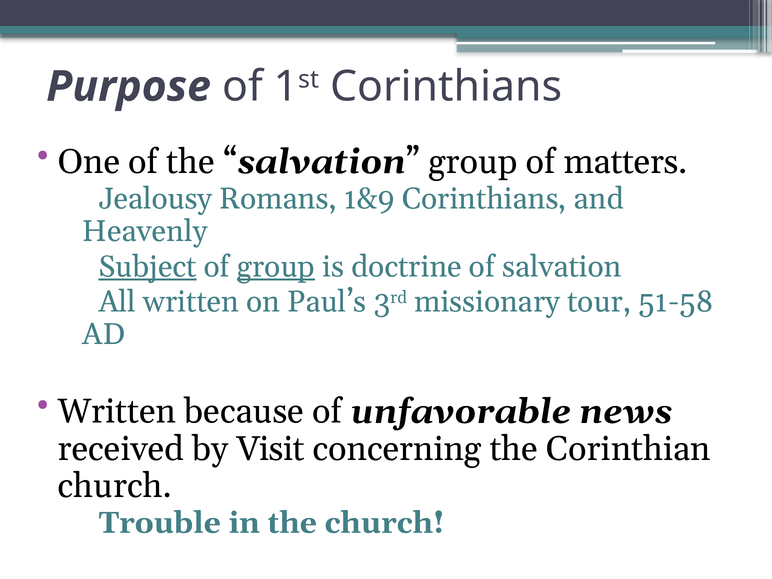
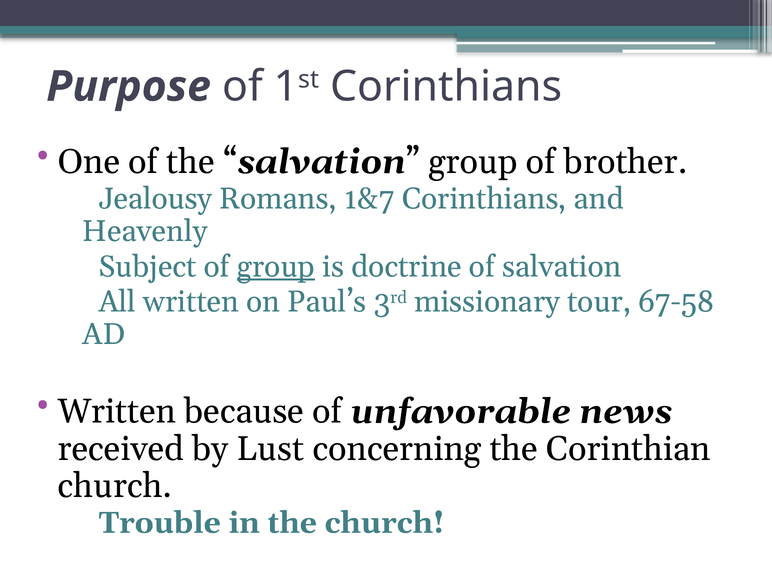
matters: matters -> brother (626, 162)
1&9: 1&9 -> 1&7 (369, 199)
Subject underline: present -> none (148, 267)
51-58: 51-58 -> 67-58 (676, 302)
Visit: Visit -> Lust (270, 449)
